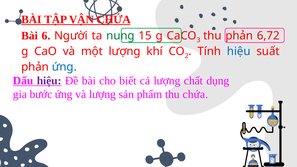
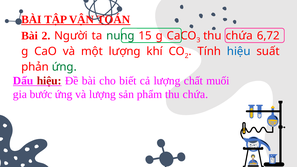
VẬN CHỨA: CHỨA -> TOÁN (113, 20)
Bài 6: 6 -> 2 (46, 36)
phản: phản -> chứa (239, 36)
ứng colour: blue -> green (64, 67)
hiệu colour: purple -> red (49, 81)
dụng: dụng -> muối (218, 81)
